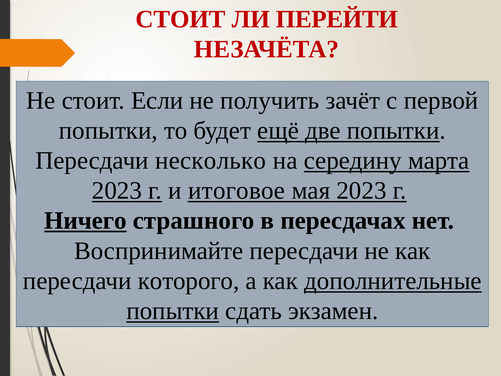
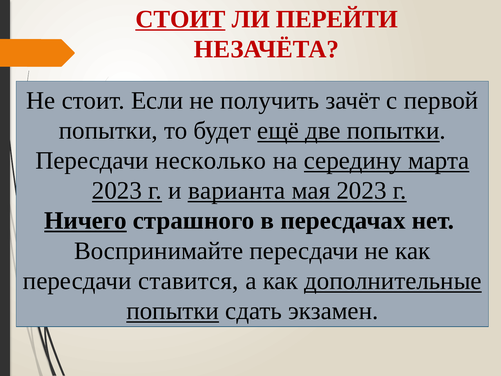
СТОИТ underline: none -> present (180, 19)
итоговое: итоговое -> варианта (237, 191)
которого: которого -> ставится (188, 281)
